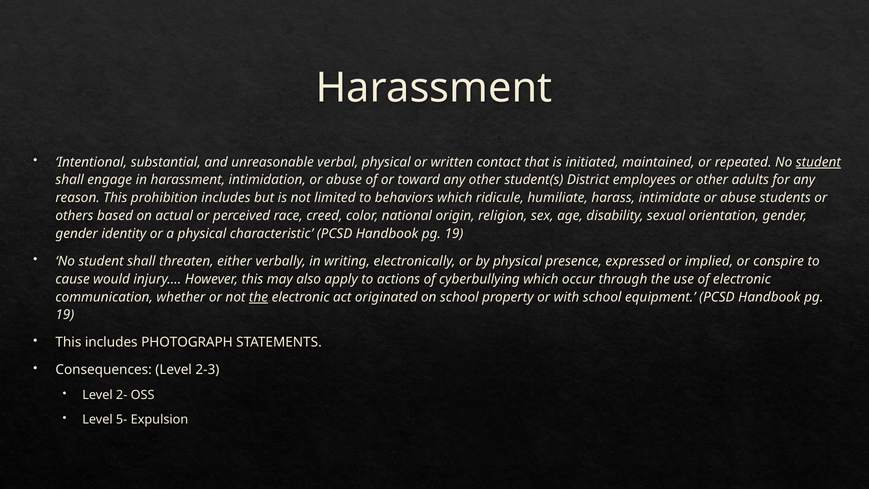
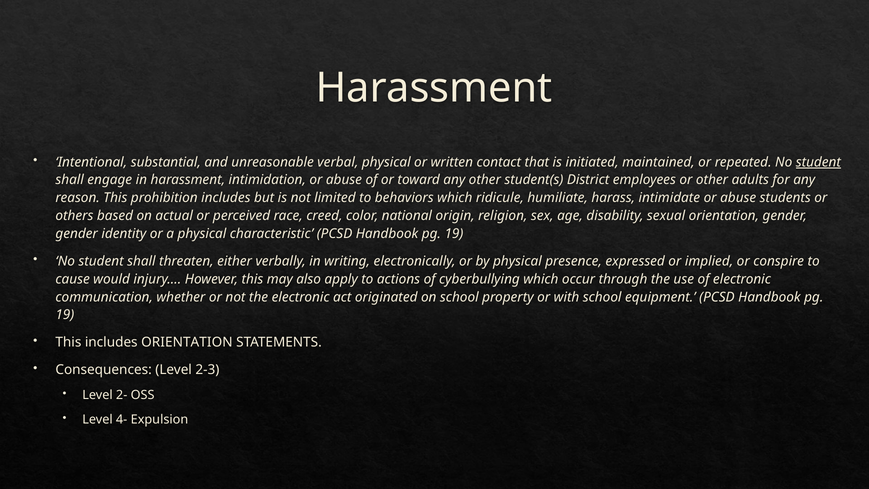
the underline: present -> none (259, 297)
includes PHOTOGRAPH: PHOTOGRAPH -> ORIENTATION (187, 342)
5-: 5- -> 4- (122, 419)
